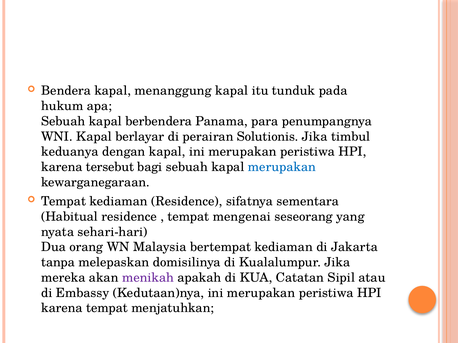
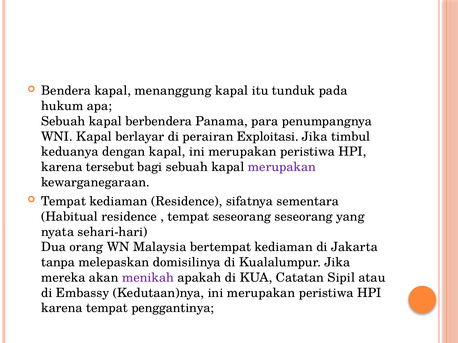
Solutionis: Solutionis -> Exploitasi (268, 137)
merupakan colour: blue -> purple (282, 167)
tempat mengenai: mengenai -> seseorang (242, 217)
menjatuhkan: menjatuhkan -> penggantinya (173, 309)
